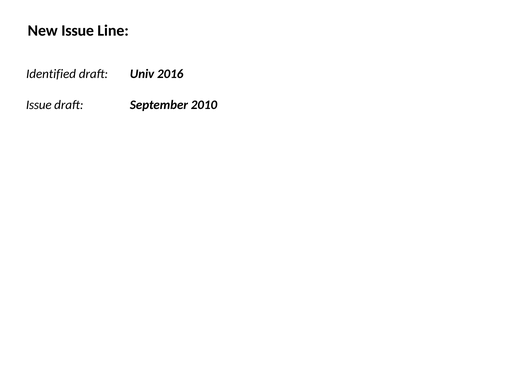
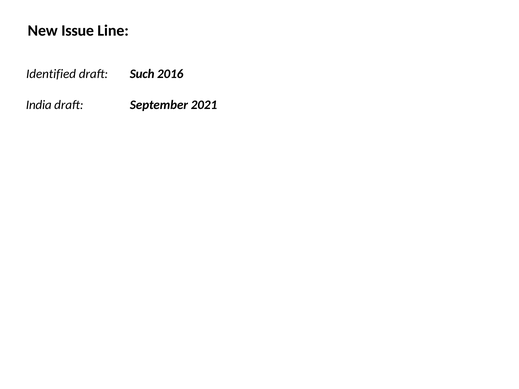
Univ: Univ -> Such (142, 74)
Issue: Issue -> India (39, 105)
2010: 2010 -> 2021 (204, 105)
